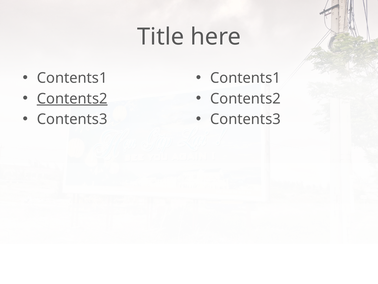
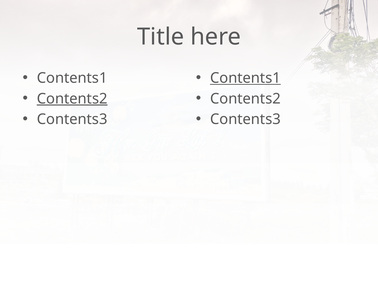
Contents1 underline: none -> present (245, 78)
